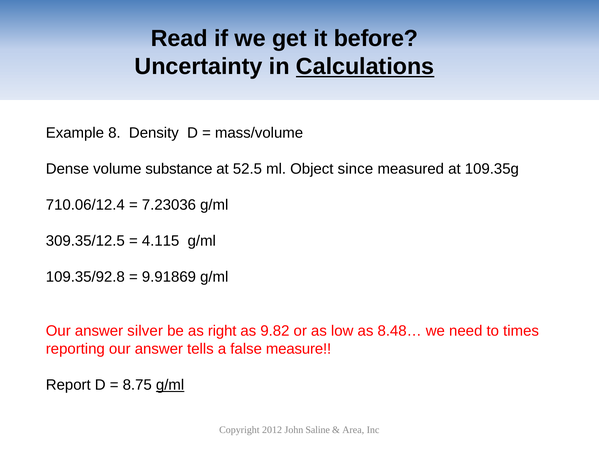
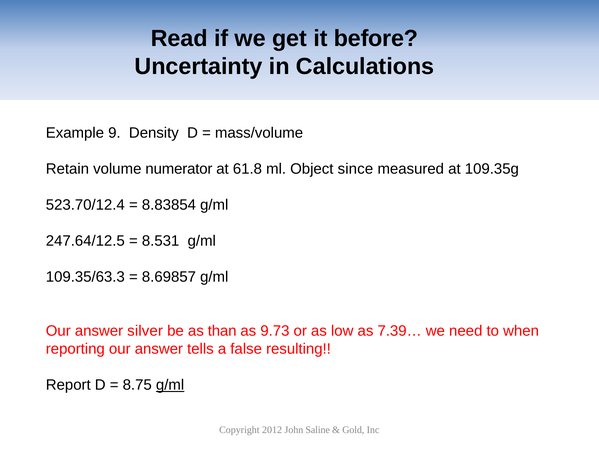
Calculations underline: present -> none (365, 66)
8: 8 -> 9 (114, 133)
Dense: Dense -> Retain (67, 169)
substance: substance -> numerator (179, 169)
52.5: 52.5 -> 61.8 (247, 169)
710.06/12.4: 710.06/12.4 -> 523.70/12.4 (85, 205)
7.23036: 7.23036 -> 8.83854 (169, 205)
309.35/12.5: 309.35/12.5 -> 247.64/12.5 (85, 241)
4.115: 4.115 -> 8.531 (161, 241)
109.35/92.8: 109.35/92.8 -> 109.35/63.3 (85, 277)
9.91869: 9.91869 -> 8.69857 (169, 277)
right: right -> than (222, 330)
9.82: 9.82 -> 9.73 (275, 330)
8.48…: 8.48… -> 7.39… (400, 330)
times: times -> when (521, 330)
measure: measure -> resulting (298, 348)
Area: Area -> Gold (353, 429)
